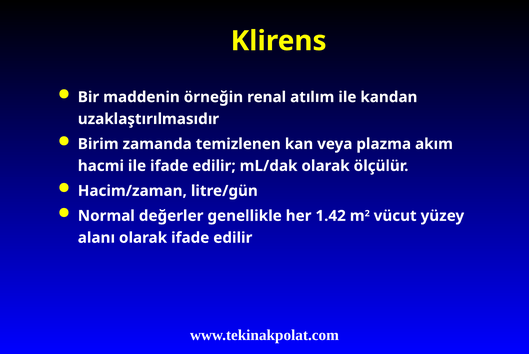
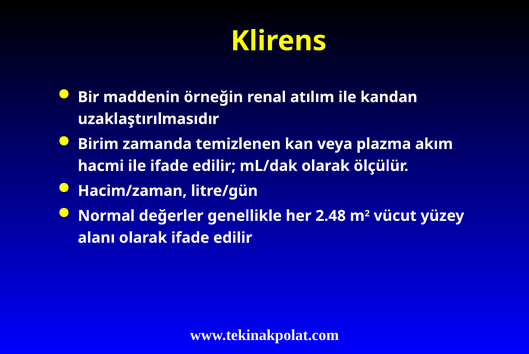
1.42: 1.42 -> 2.48 (331, 216)
